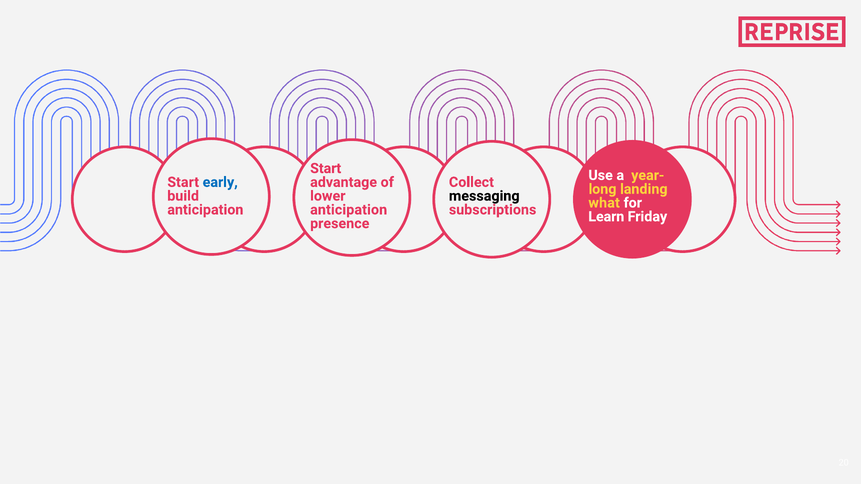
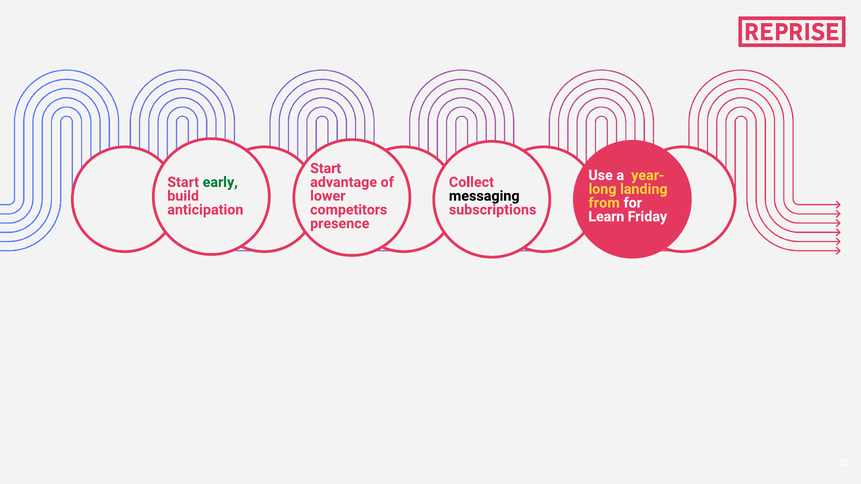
early colour: blue -> green (220, 182)
what: what -> from (604, 203)
anticipation: anticipation -> competitors (349, 210)
